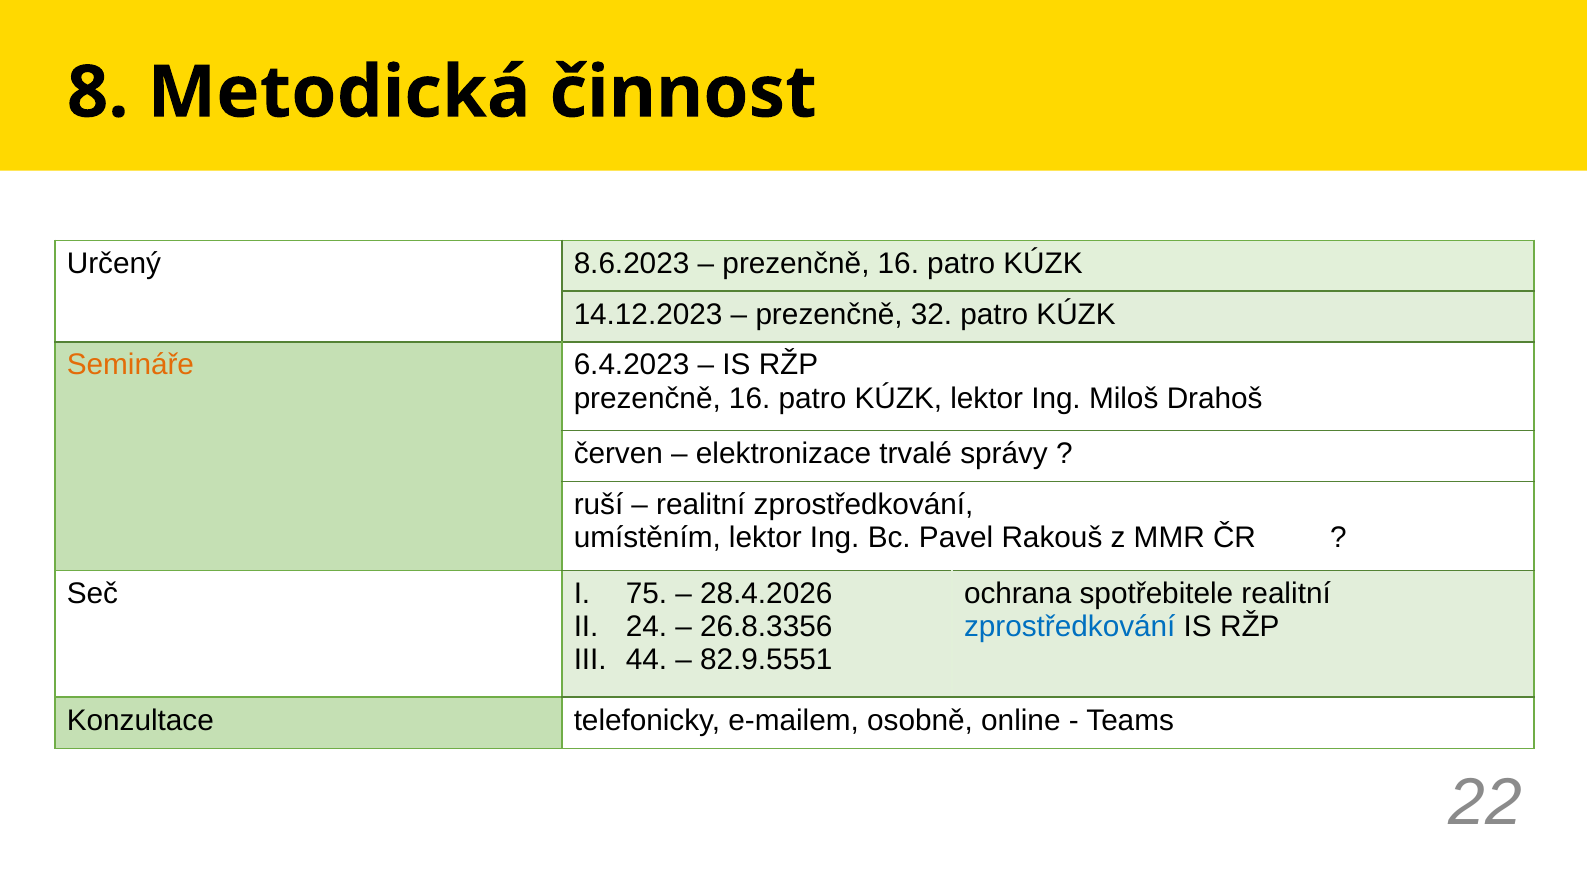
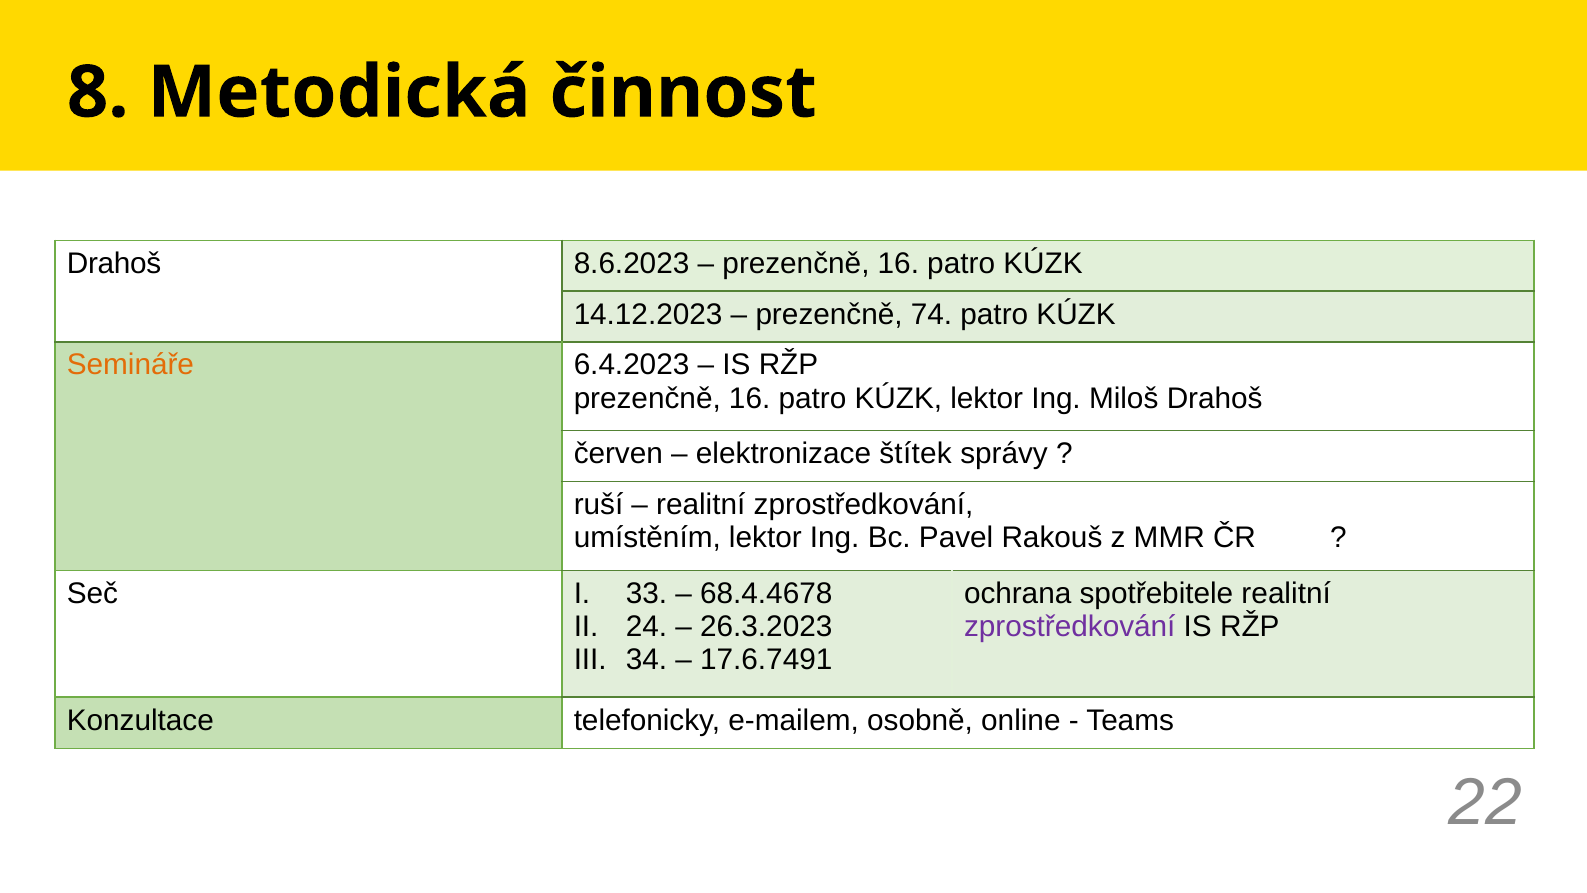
Určený: Určený -> Drahoš (114, 263)
32: 32 -> 74 (932, 314)
trvalé: trvalé -> štítek (916, 454)
75: 75 -> 33 (646, 593)
28.4.2026: 28.4.2026 -> 68.4.4678 (766, 593)
26.8.3356: 26.8.3356 -> 26.3.2023 (766, 626)
zprostředkování colour: blue -> purple (1070, 626)
44: 44 -> 34 (646, 660)
82.9.5551: 82.9.5551 -> 17.6.7491 (766, 660)
